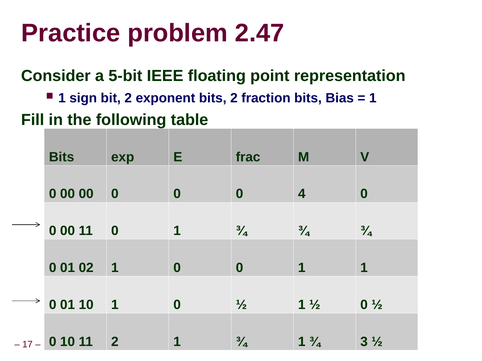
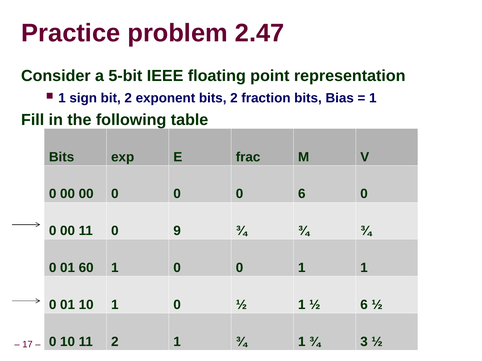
0 4: 4 -> 6 (302, 194)
11 0 1: 1 -> 9 (177, 231)
02: 02 -> 60 (86, 268)
1 ½ 0: 0 -> 6 (364, 305)
